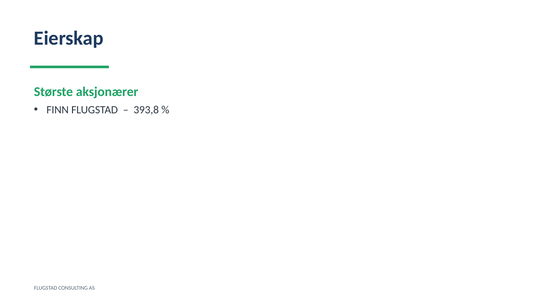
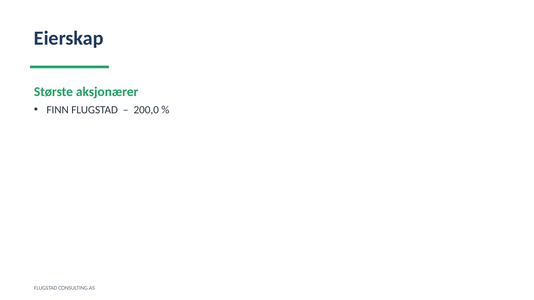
393,8: 393,8 -> 200,0 (146, 110)
